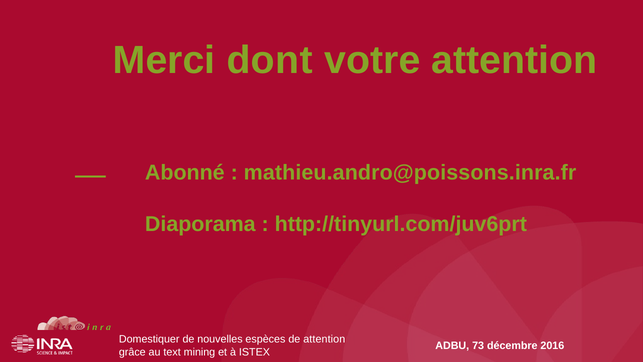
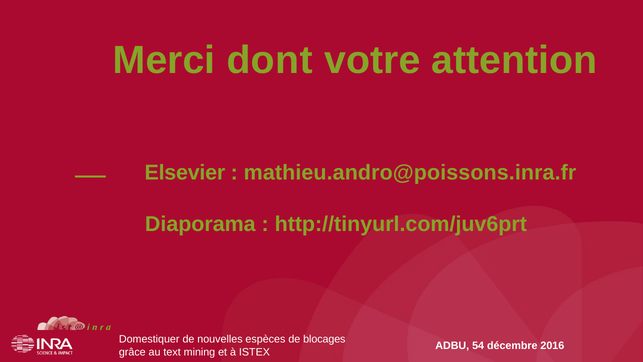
Abonné: Abonné -> Elsevier (185, 173)
de attention: attention -> blocages (324, 339)
73: 73 -> 54 (478, 346)
